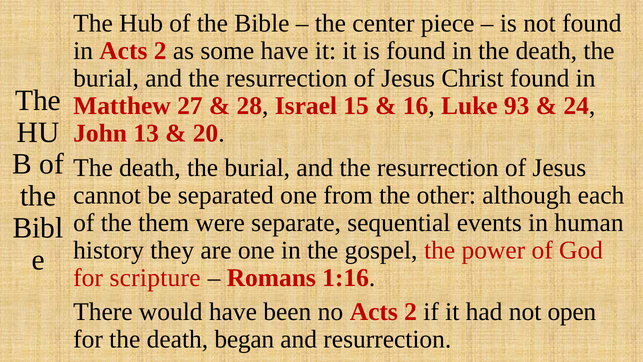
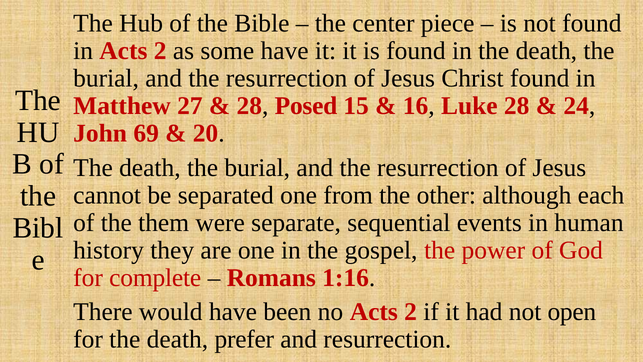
Israel: Israel -> Posed (306, 106)
Luke 93: 93 -> 28 (517, 106)
13: 13 -> 69 (146, 133)
scripture: scripture -> complete (155, 278)
began: began -> prefer (244, 339)
